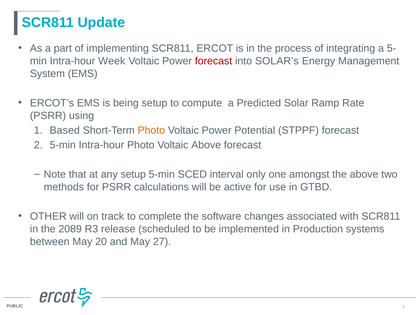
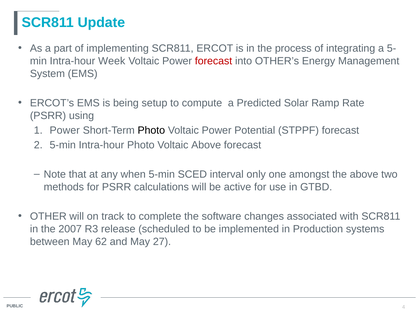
SOLAR’s: SOLAR’s -> OTHER’s (277, 61)
Based: Based -> Power (65, 130)
Photo colour: orange -> black (151, 130)
any setup: setup -> when (133, 174)
2089: 2089 -> 2007 (70, 229)
20: 20 -> 62 (101, 242)
